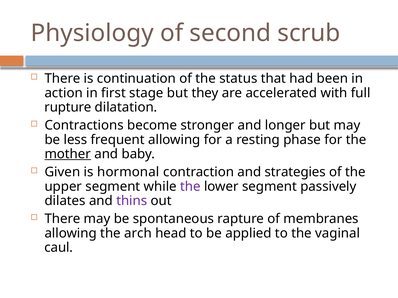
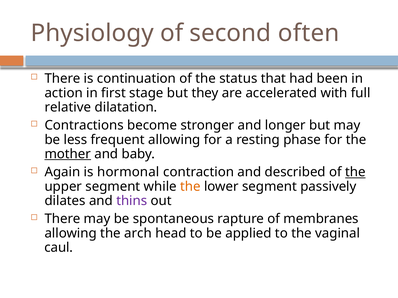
scrub: scrub -> often (309, 33)
rupture: rupture -> relative (68, 107)
Given: Given -> Again (62, 172)
strategies: strategies -> described (295, 172)
the underline: none -> present (355, 172)
the colour: purple -> orange (190, 187)
